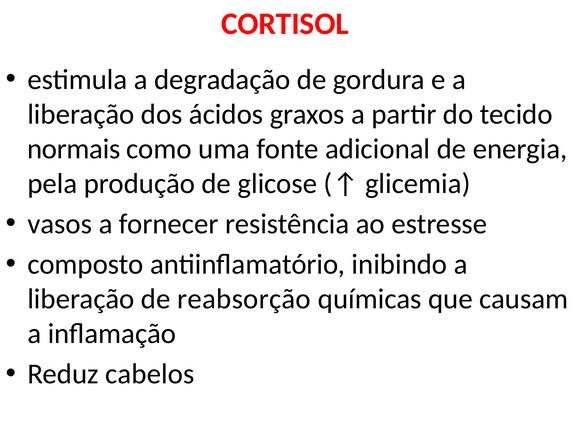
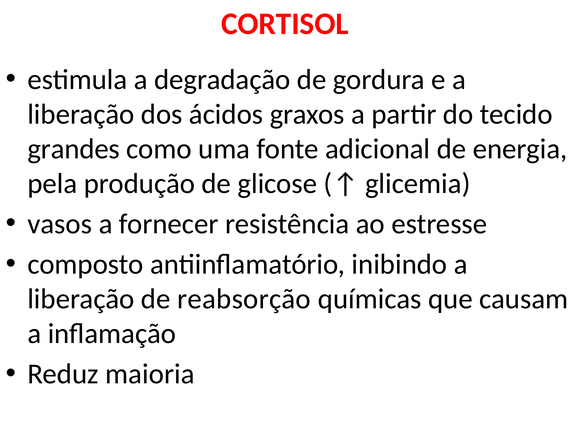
normais: normais -> grandes (74, 149)
cabelos: cabelos -> maioria (150, 374)
